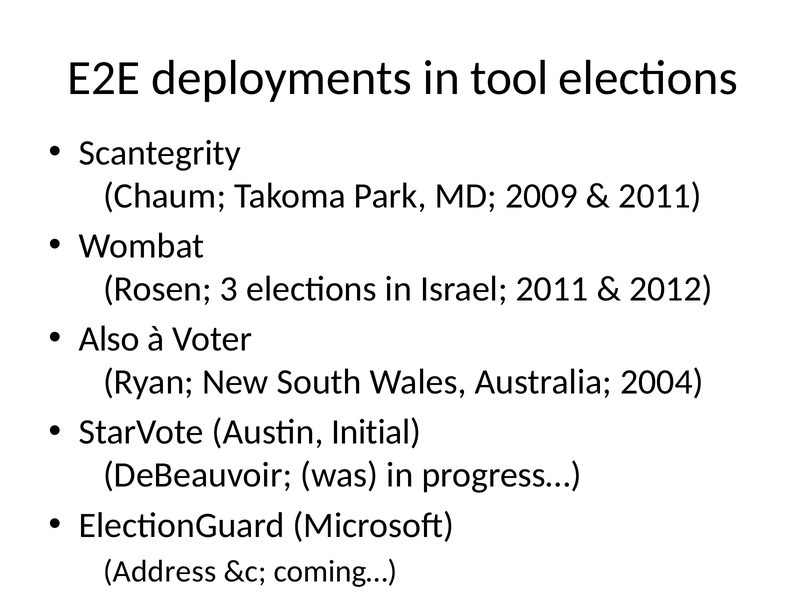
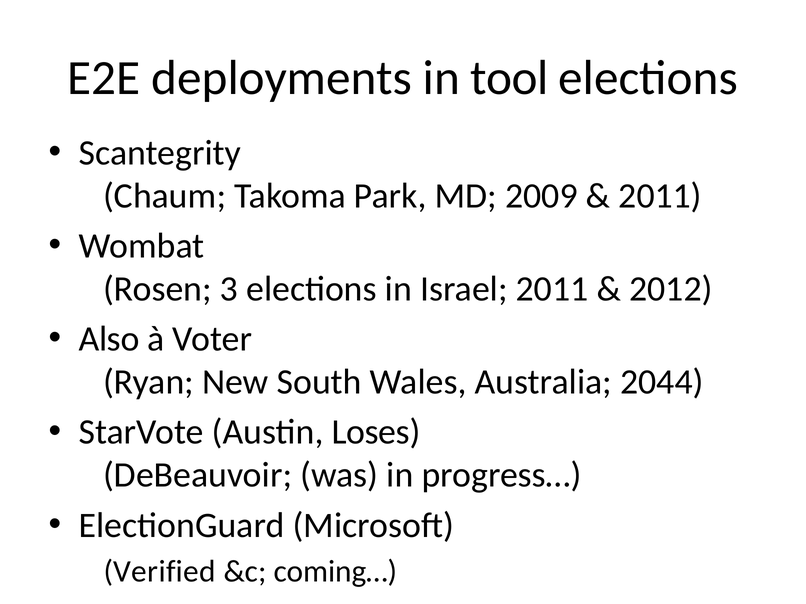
2004: 2004 -> 2044 (662, 382)
Initial: Initial -> Loses (376, 432)
Address: Address -> Verified (160, 572)
